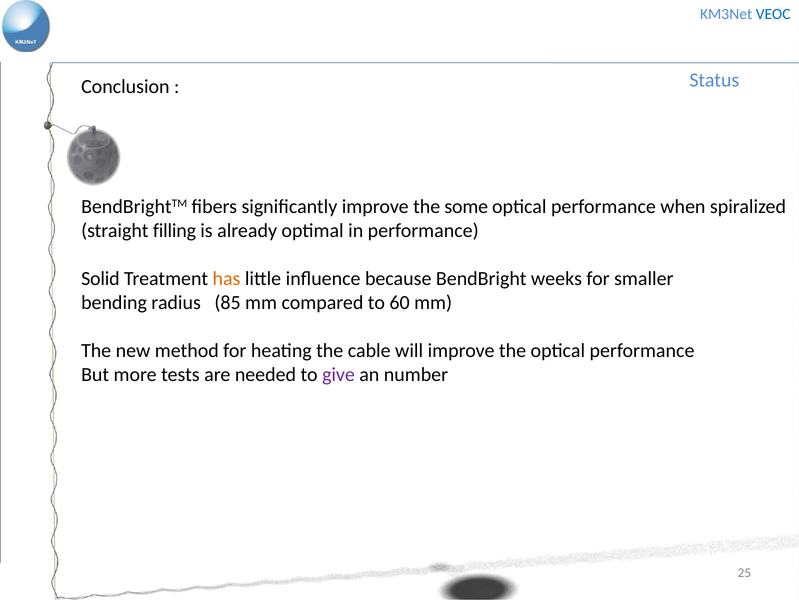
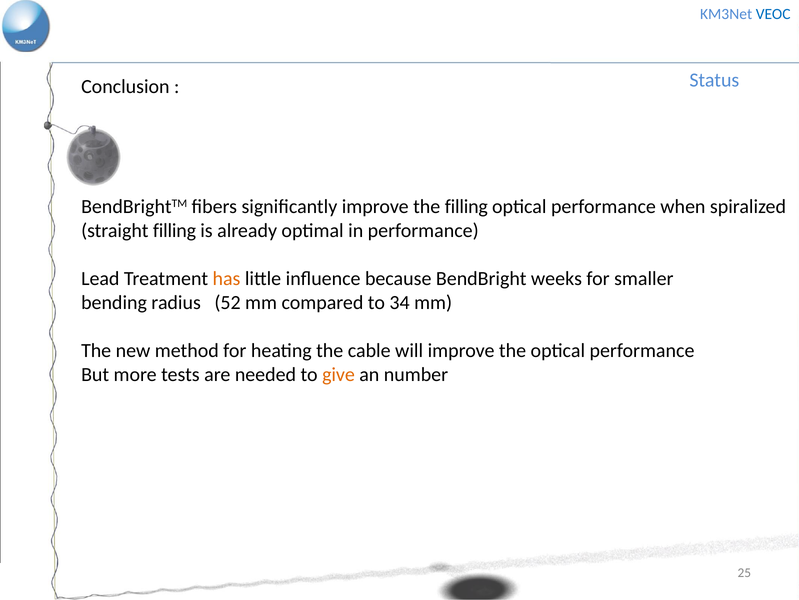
the some: some -> filling (466, 206)
Solid: Solid -> Lead (100, 278)
85: 85 -> 52 (228, 302)
60: 60 -> 34 (400, 302)
give colour: purple -> orange (338, 374)
